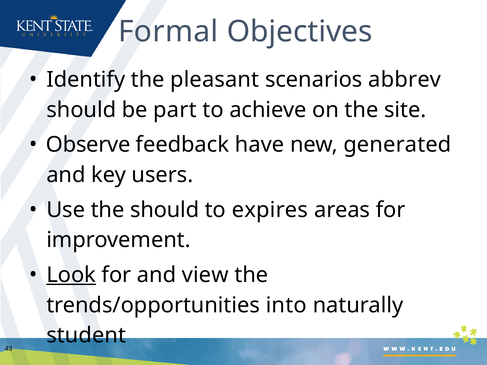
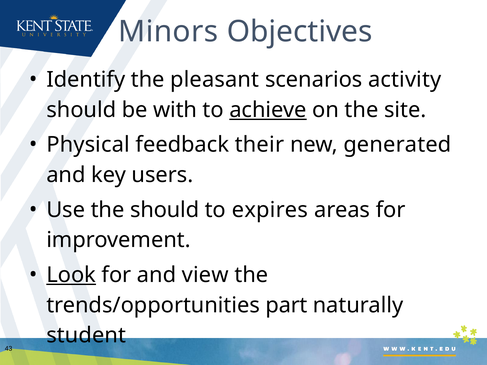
Formal: Formal -> Minors (168, 32)
abbrev: abbrev -> activity (405, 80)
part: part -> with (175, 110)
achieve underline: none -> present (268, 110)
Observe: Observe -> Physical (88, 145)
have: have -> their (259, 145)
into: into -> part (286, 305)
